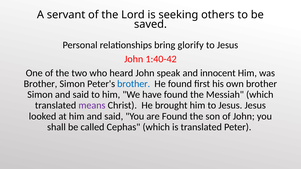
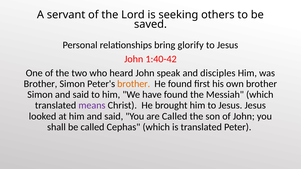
innocent: innocent -> disciples (218, 73)
brother colour: blue -> orange (134, 84)
are Found: Found -> Called (175, 116)
